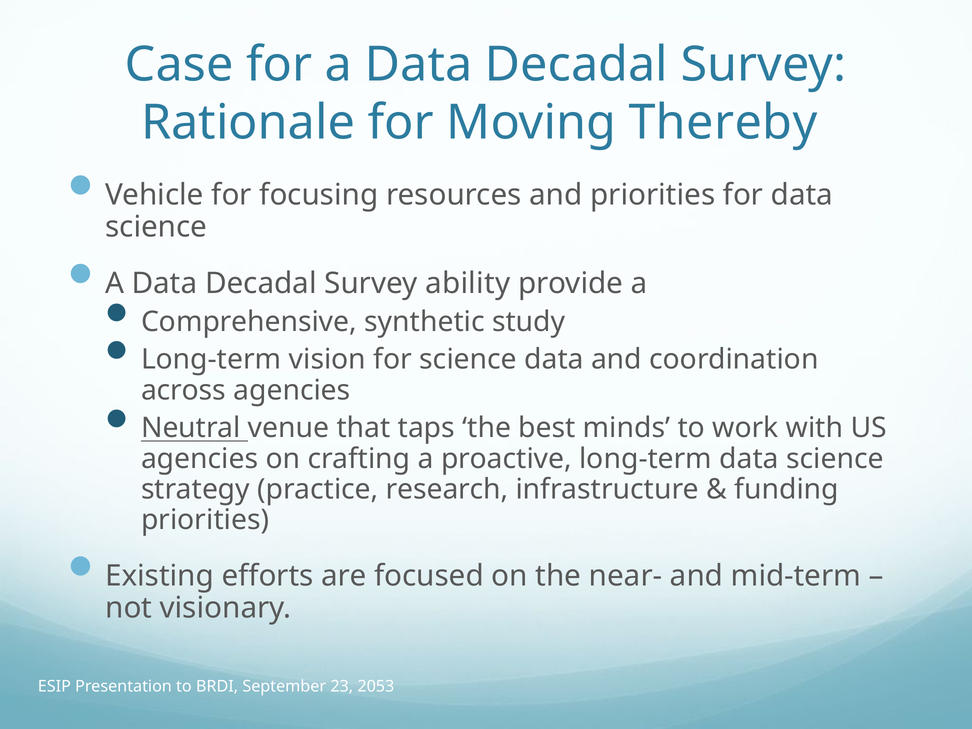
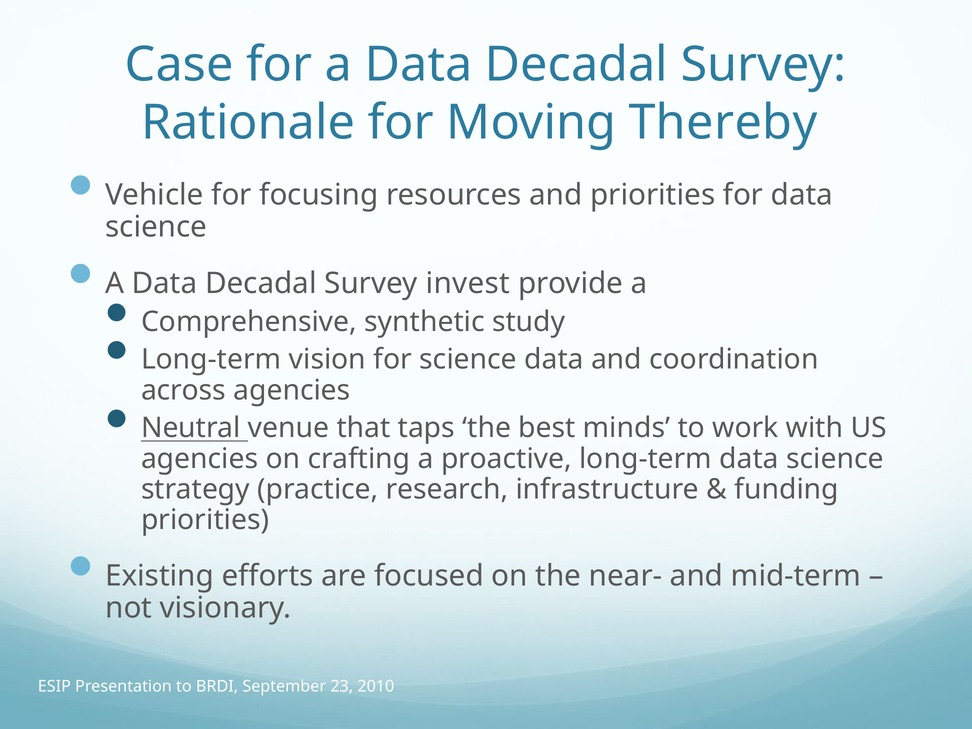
ability: ability -> invest (468, 283)
2053: 2053 -> 2010 (376, 686)
